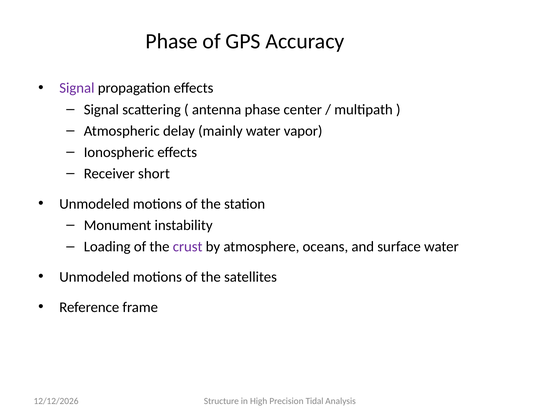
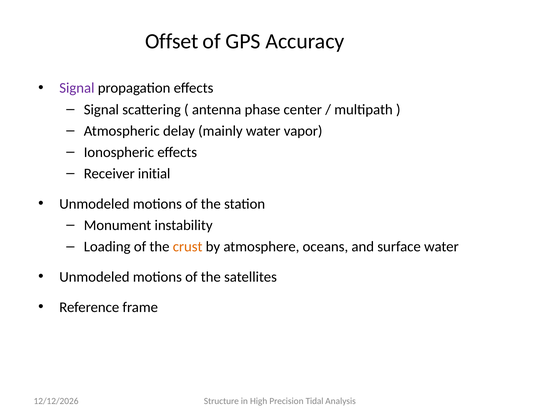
Phase: Phase -> Offset (172, 41)
short: short -> initial (154, 174)
crust colour: purple -> orange (188, 247)
